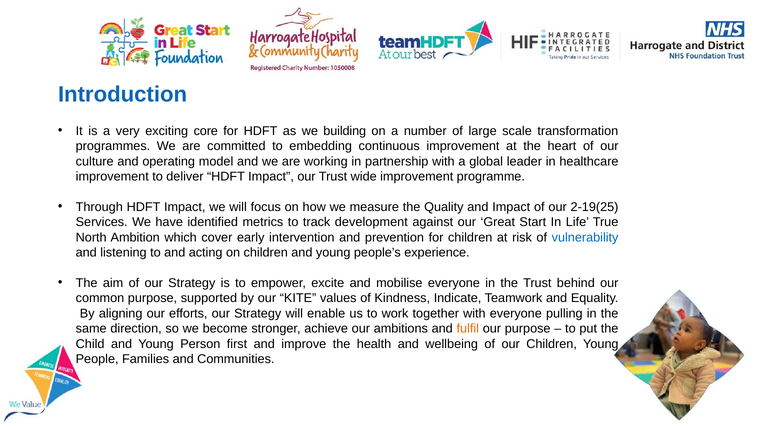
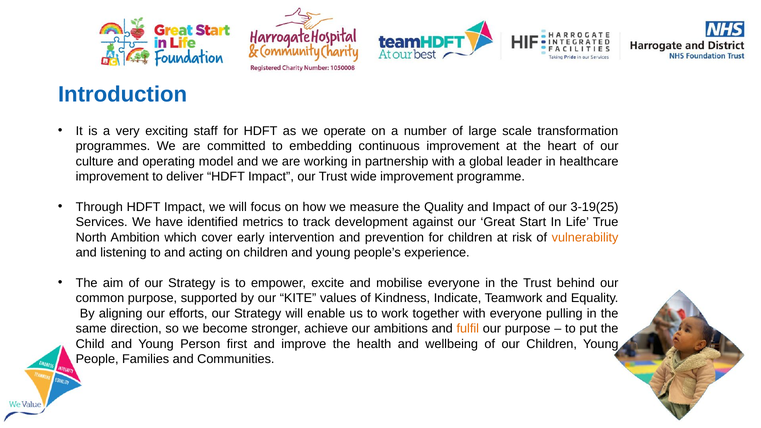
core: core -> staff (206, 131)
building: building -> operate (345, 131)
2-19(25: 2-19(25 -> 3-19(25 (595, 207)
vulnerability colour: blue -> orange (585, 237)
